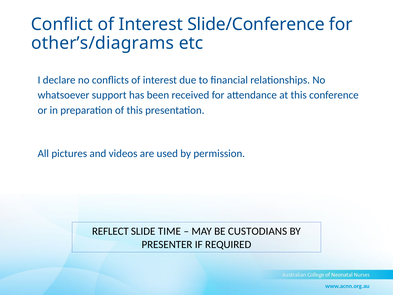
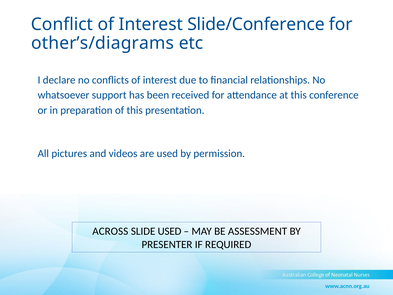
REFLECT: REFLECT -> ACROSS (110, 231)
SLIDE TIME: TIME -> USED (170, 231)
CUSTODIANS: CUSTODIANS -> ASSESSMENT (258, 231)
